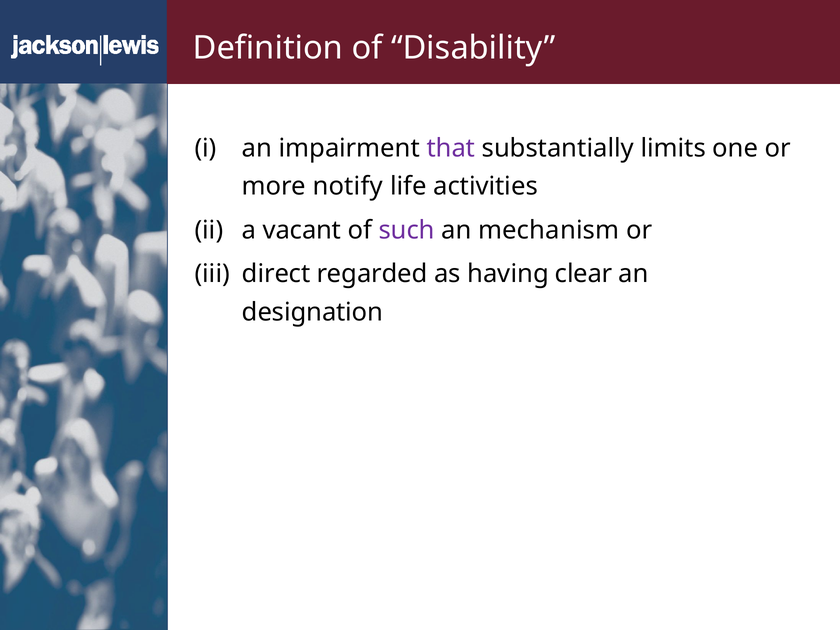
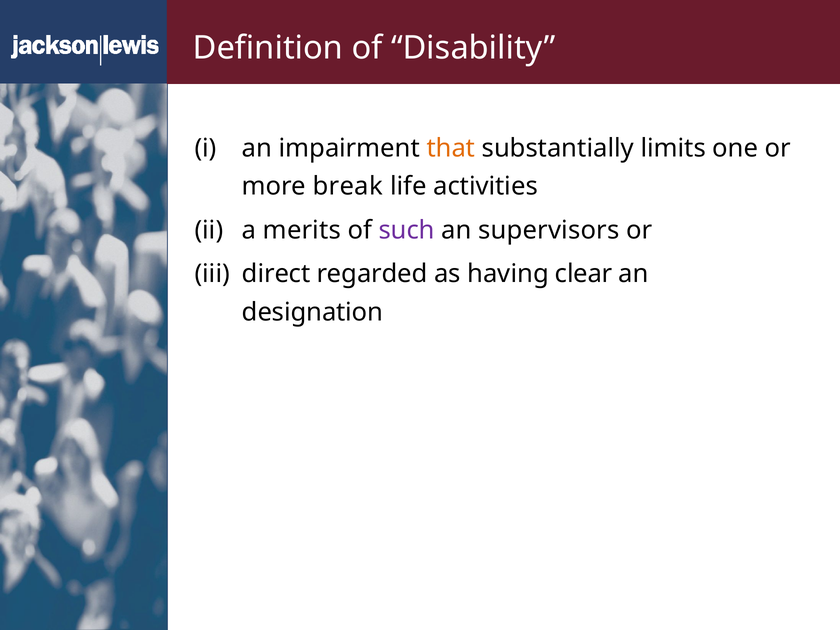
that colour: purple -> orange (451, 148)
notify: notify -> break (348, 187)
vacant: vacant -> merits (302, 230)
mechanism: mechanism -> supervisors (549, 230)
